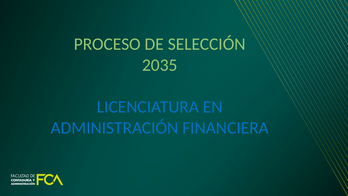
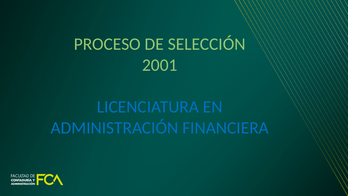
2035: 2035 -> 2001 (160, 65)
